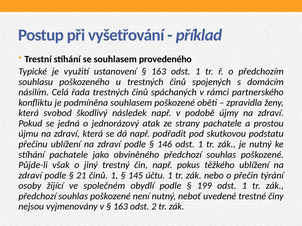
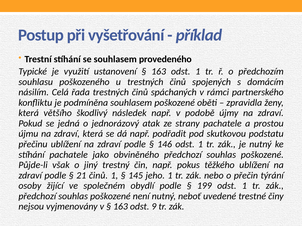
svobod: svobod -> většího (58, 113)
účtu: účtu -> jeho (155, 176)
2: 2 -> 9 (154, 207)
